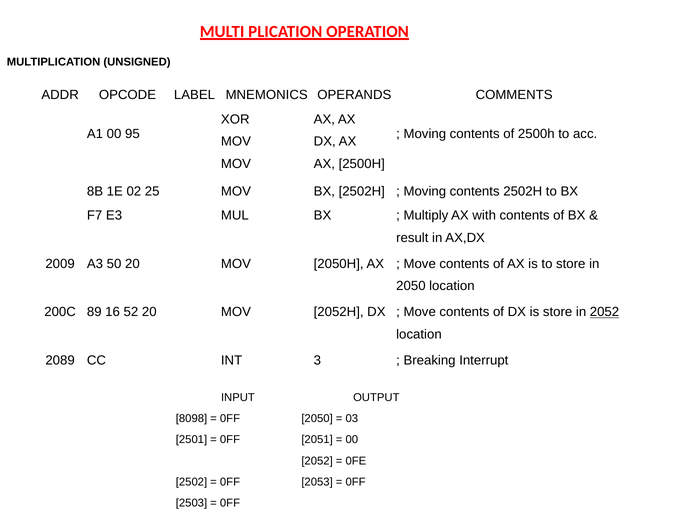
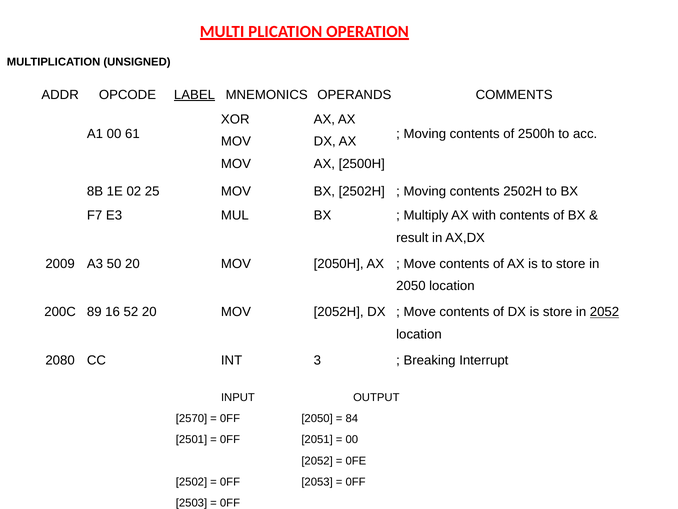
LABEL underline: none -> present (195, 95)
95: 95 -> 61 (132, 134)
2089: 2089 -> 2080 (60, 360)
8098: 8098 -> 2570 (192, 418)
03: 03 -> 84 (352, 418)
